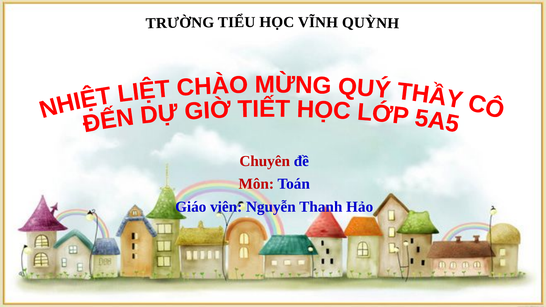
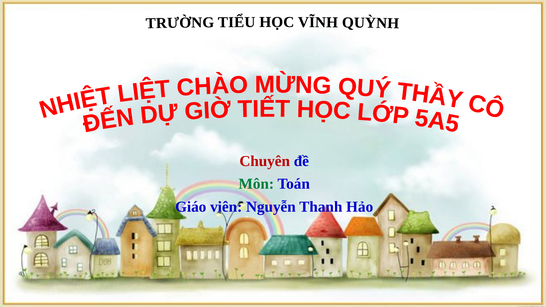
Môn colour: red -> green (256, 184)
